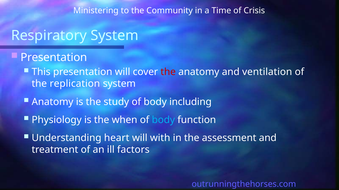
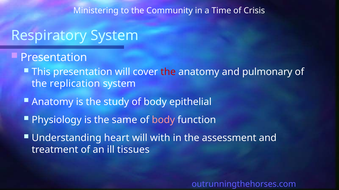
ventilation: ventilation -> pulmonary (267, 72)
including: including -> epithelial (190, 102)
when: when -> same (125, 120)
body colour: light blue -> pink (163, 120)
factors: factors -> tissues (133, 150)
